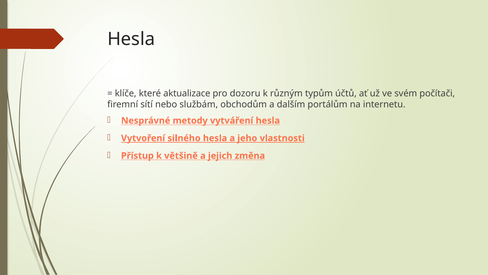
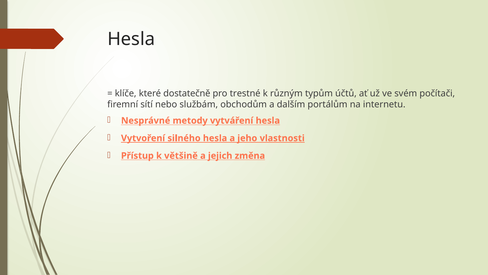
aktualizace: aktualizace -> dostatečně (187, 93)
dozoru: dozoru -> trestné (245, 93)
